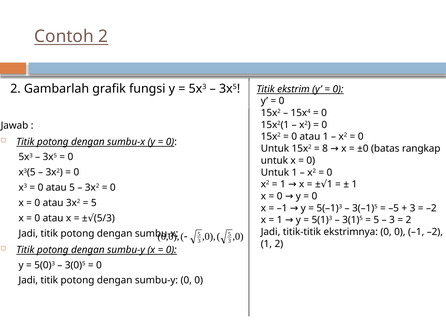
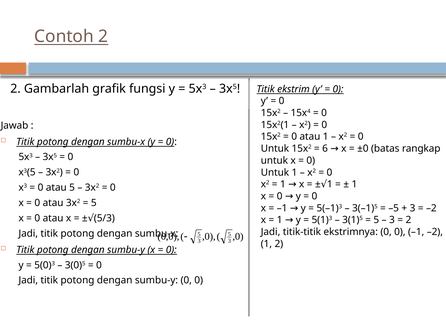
8: 8 -> 6 (325, 148)
